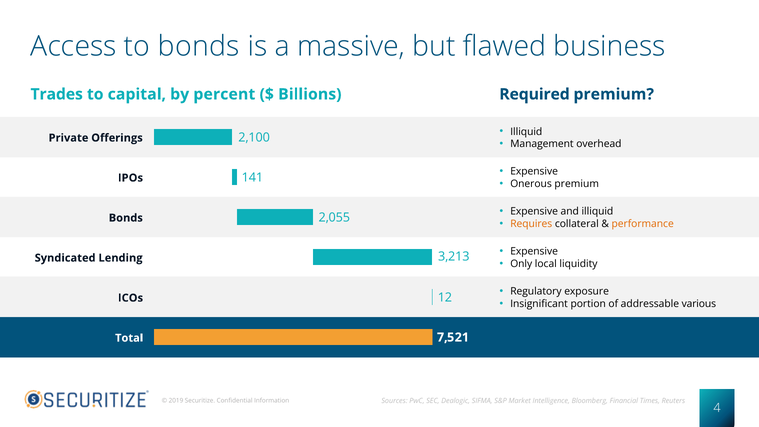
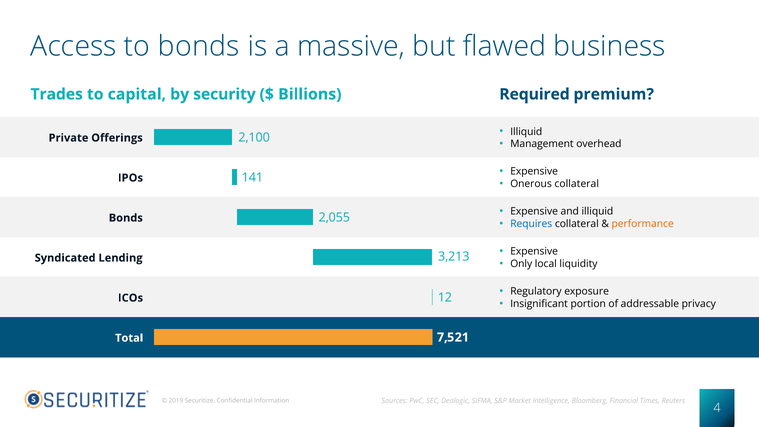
percent: percent -> security (224, 94)
Onerous premium: premium -> collateral (577, 184)
Requires colour: orange -> blue (531, 224)
various: various -> privacy (699, 304)
